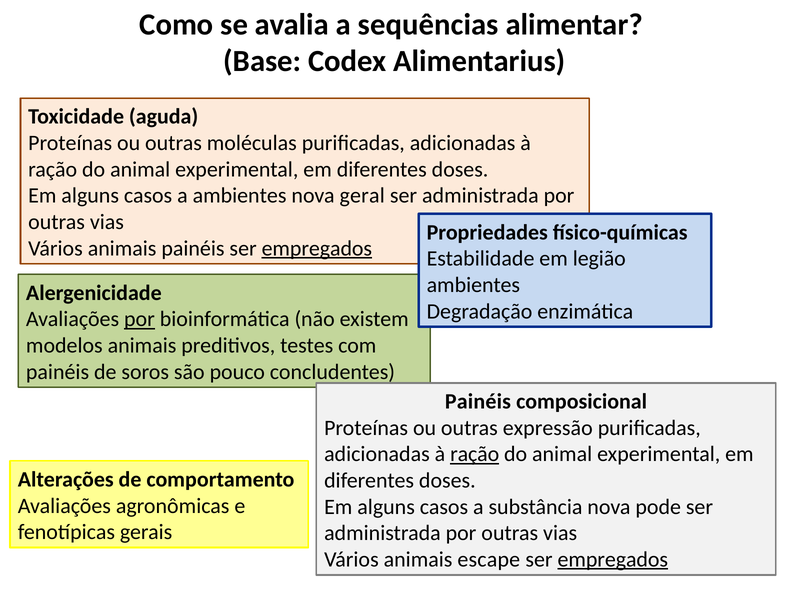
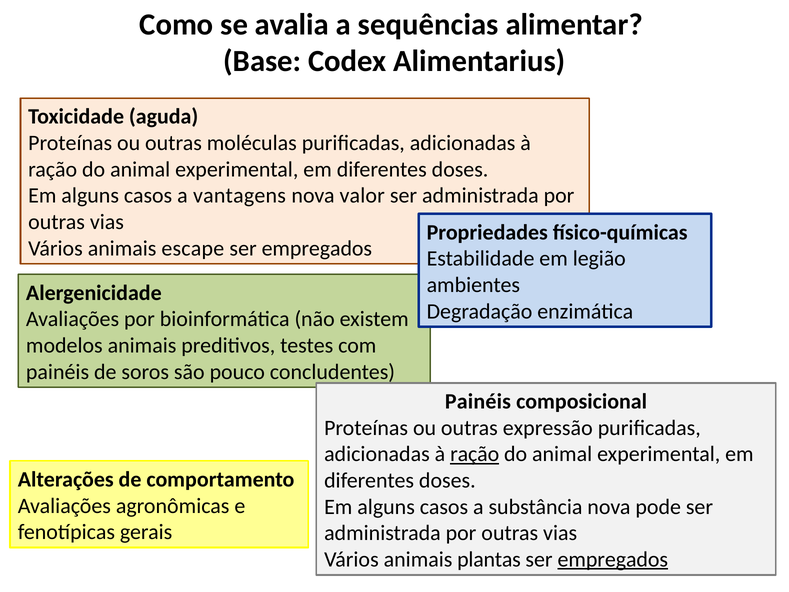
a ambientes: ambientes -> vantagens (239, 196)
geral: geral -> valor (362, 196)
animais painéis: painéis -> escape (193, 248)
empregados underline: present -> none (317, 248)
por underline: present -> none (139, 319)
escape: escape -> plantas (489, 559)
